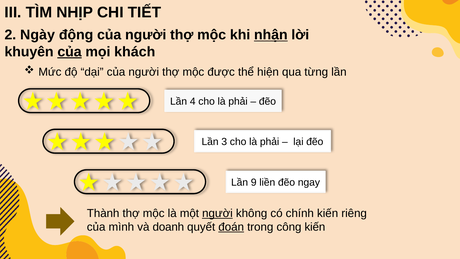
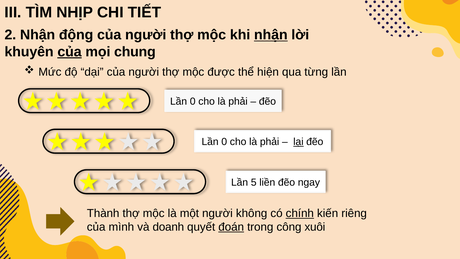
2 Ngày: Ngày -> Nhận (38, 35)
khách: khách -> chung (135, 52)
4: 4 -> 0 (193, 101)
3: 3 -> 0 (224, 142)
lại underline: none -> present (298, 142)
9: 9 -> 5 (254, 182)
người underline: present -> none (217, 213)
chính underline: none -> present (300, 213)
công kiến: kiến -> xuôi (315, 227)
